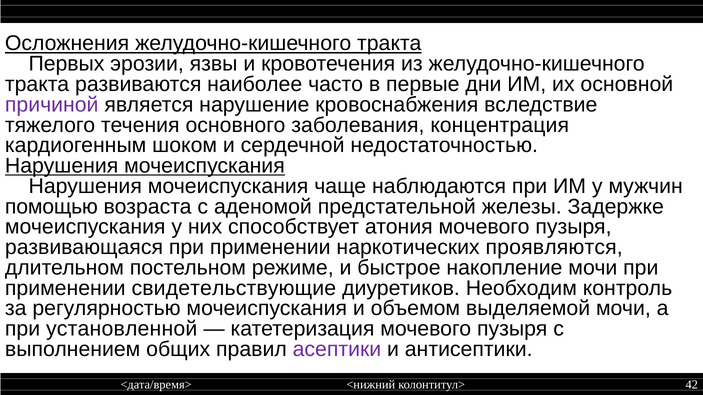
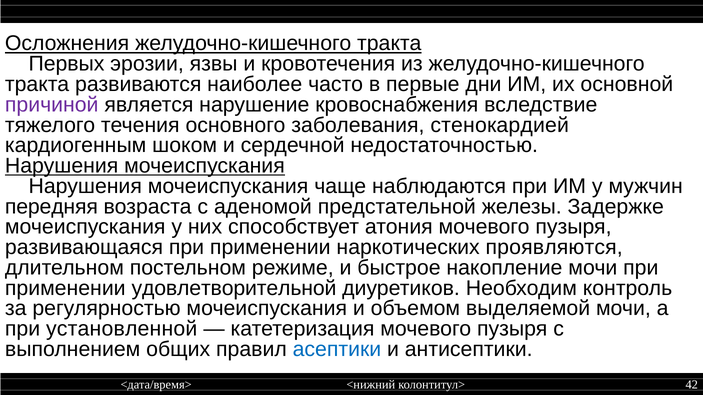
концентрация: концентрация -> стенокардией (500, 125)
помощью: помощью -> передняя (51, 207)
свидетельствующие: свидетельствующие -> удовлетворительной (234, 288)
асептики colour: purple -> blue (337, 350)
